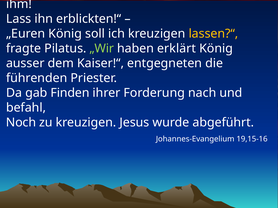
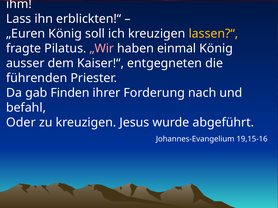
„Wir colour: light green -> pink (102, 49)
erklärt: erklärt -> einmal (177, 49)
Noch: Noch -> Oder (21, 123)
